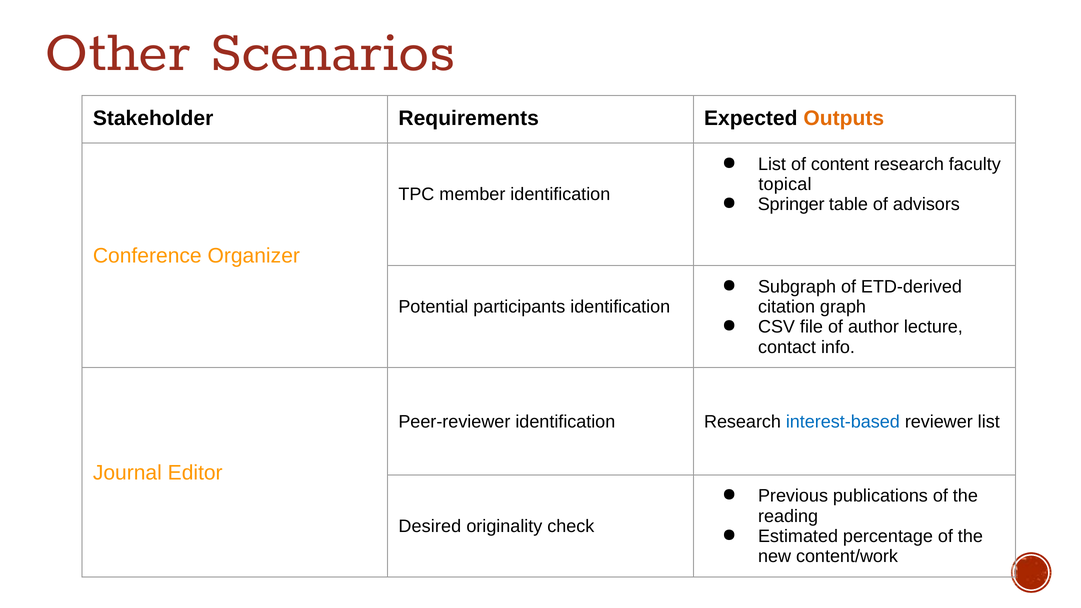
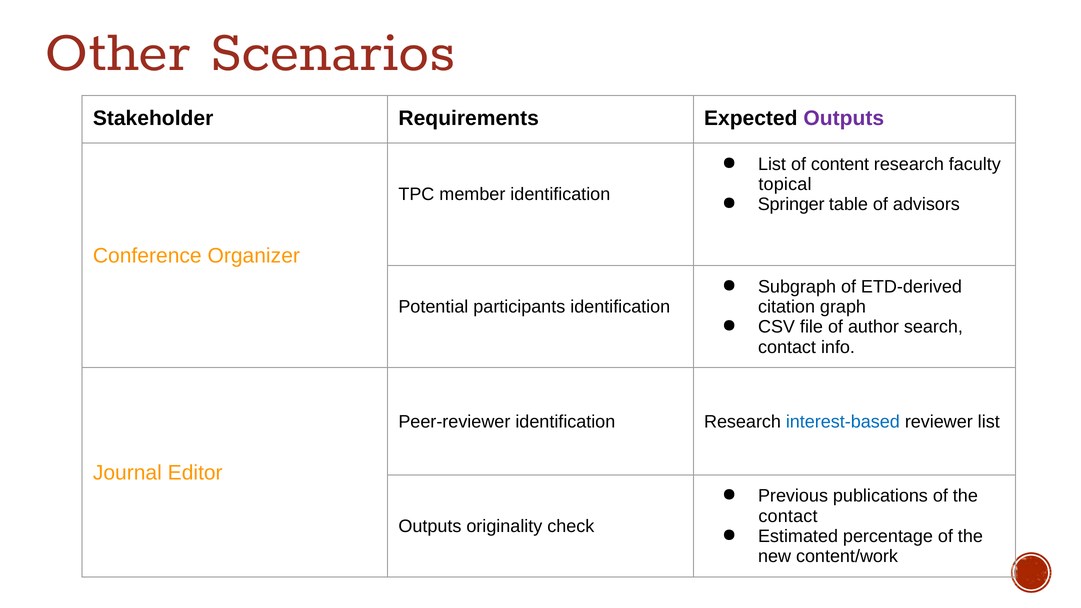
Outputs colour: orange -> purple (844, 118)
lecture: lecture -> search (933, 327)
reading: reading -> contact (788, 516)
Desired: Desired -> Outputs (430, 526)
